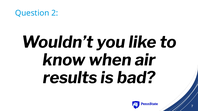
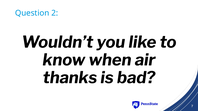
results: results -> thanks (70, 78)
